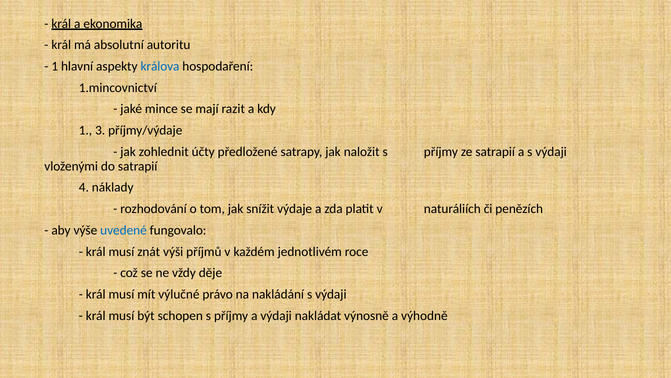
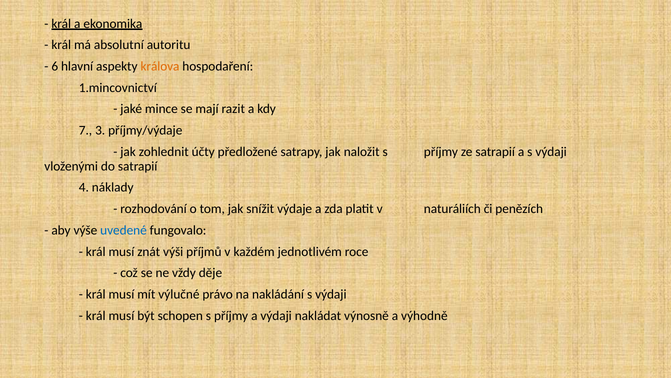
1: 1 -> 6 (55, 66)
králova colour: blue -> orange (160, 66)
1: 1 -> 7 (85, 130)
